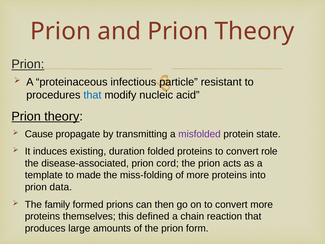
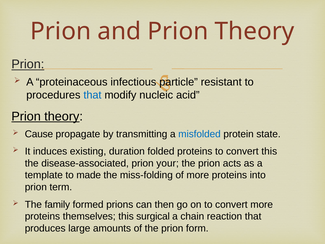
misfolded colour: purple -> blue (199, 134)
convert role: role -> this (269, 151)
cord: cord -> your (168, 163)
data: data -> term (61, 187)
defined: defined -> surgical (153, 216)
